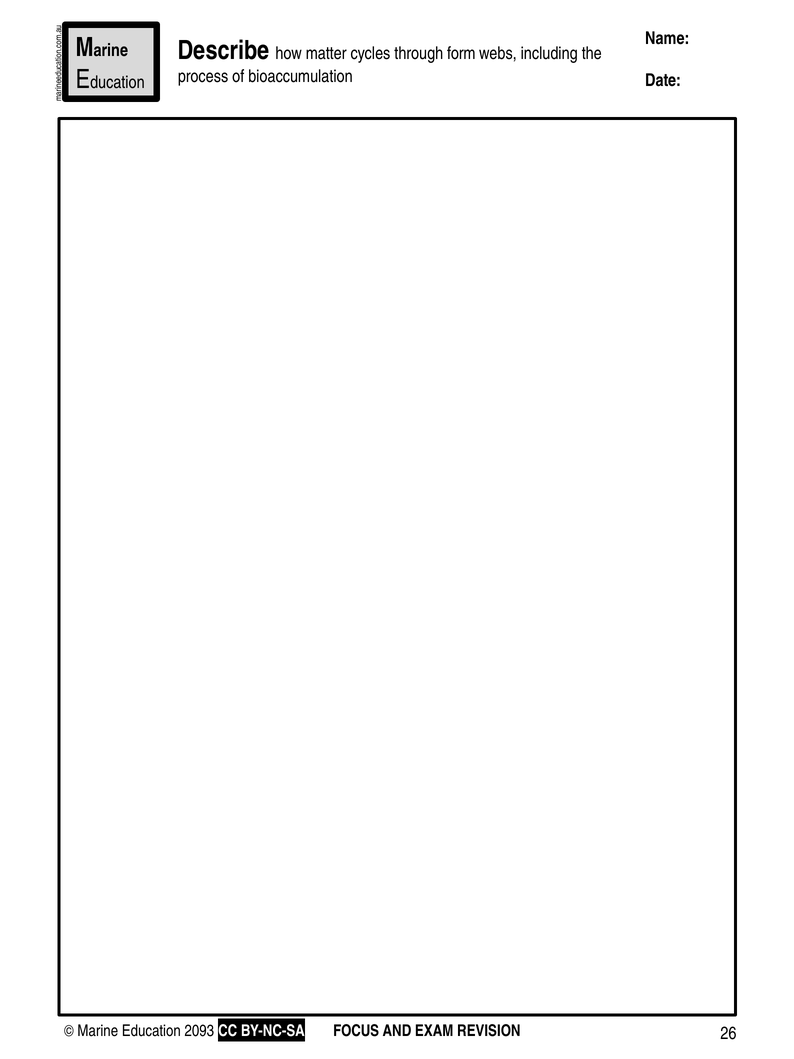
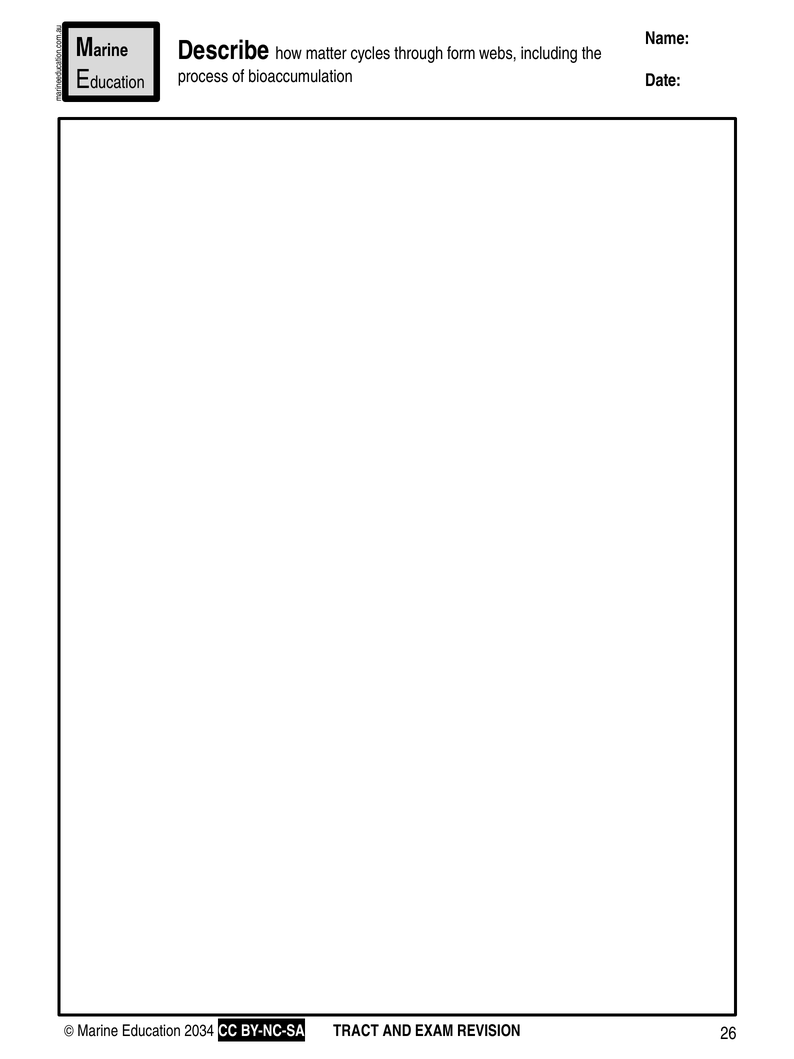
2093: 2093 -> 2034 (199, 1031)
FOCUS: FOCUS -> TRACT (356, 1031)
